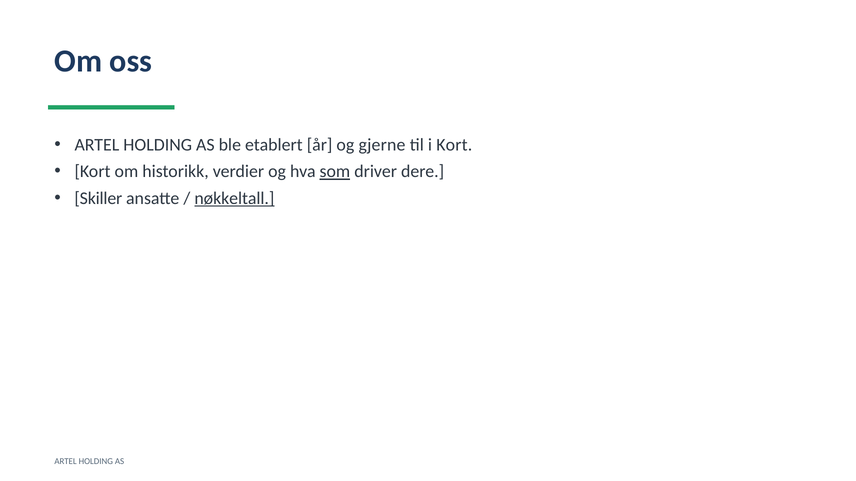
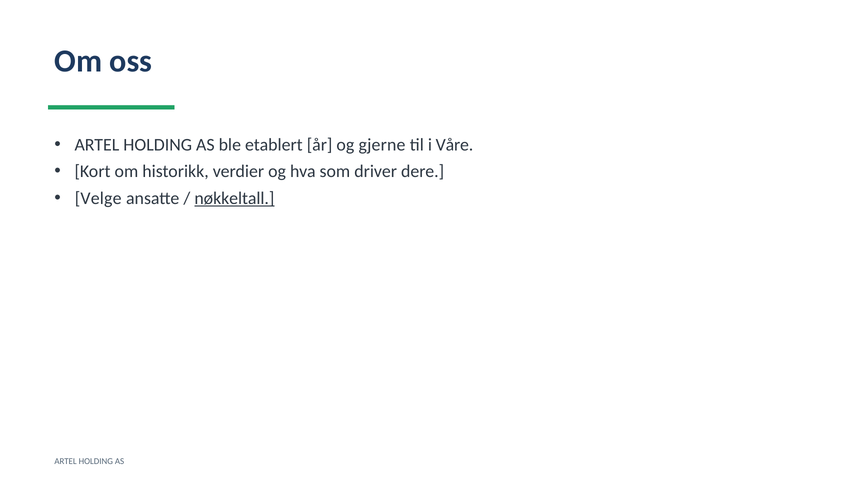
i Kort: Kort -> Våre (454, 145)
som underline: present -> none (335, 172)
Skiller: Skiller -> Velge (98, 199)
